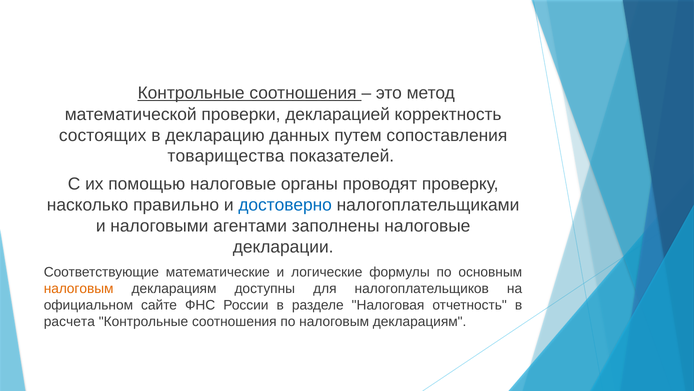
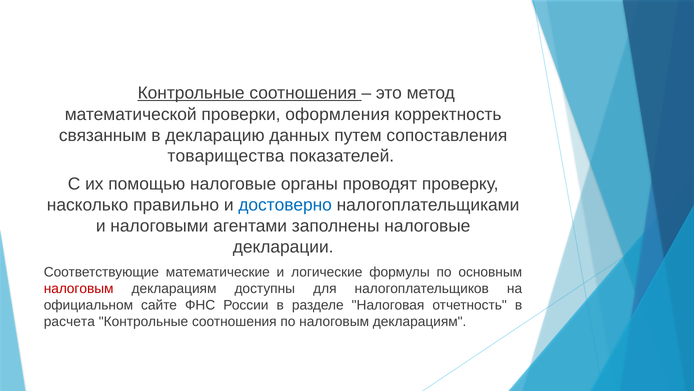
декларацией: декларацией -> оформления (338, 114)
состоящих: состоящих -> связанным (103, 135)
налоговым colour: orange -> red (79, 288)
